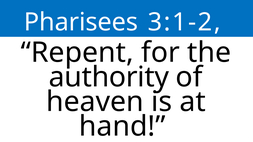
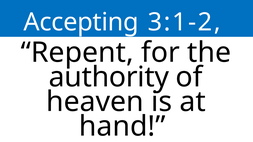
Pharisees: Pharisees -> Accepting (81, 22)
